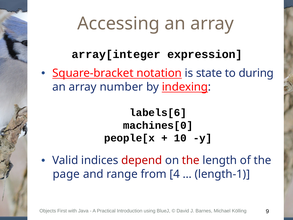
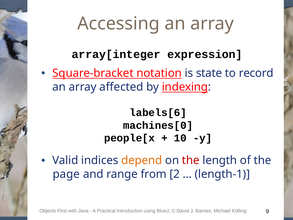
during: during -> record (256, 73)
number: number -> affected (121, 87)
depend colour: red -> orange (142, 160)
4: 4 -> 2 (175, 174)
